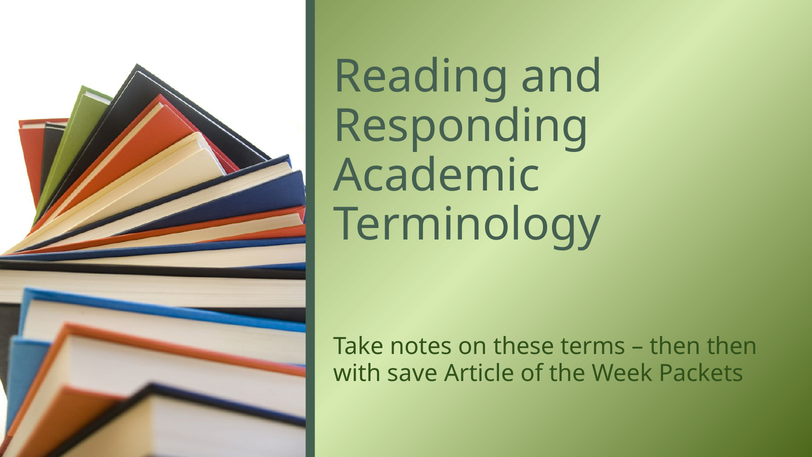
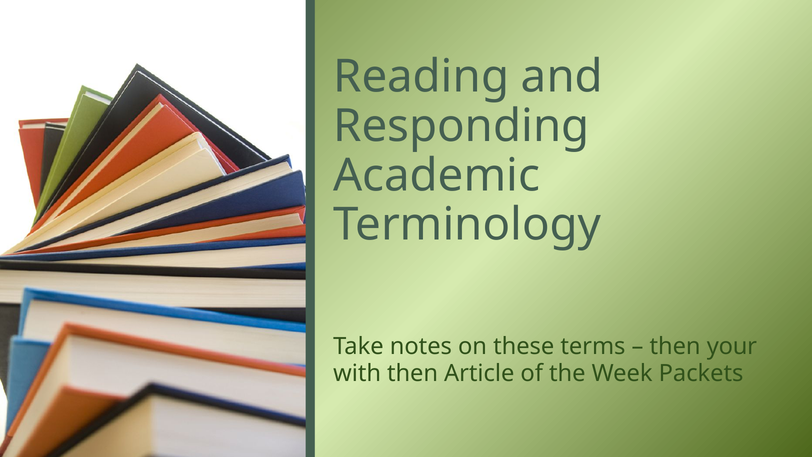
then then: then -> your (732, 346)
with save: save -> then (413, 373)
